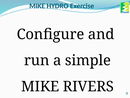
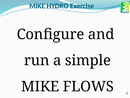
RIVERS: RIVERS -> FLOWS (88, 86)
